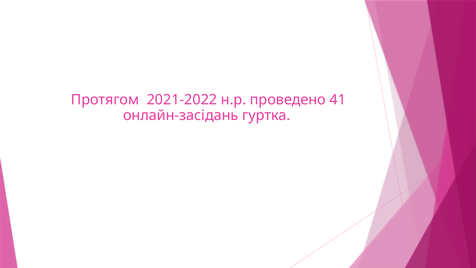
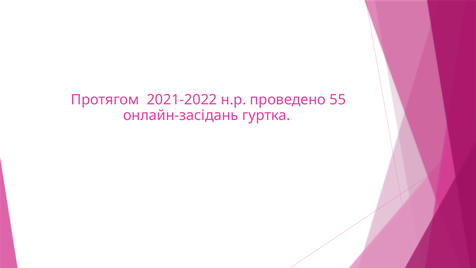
41: 41 -> 55 (338, 100)
